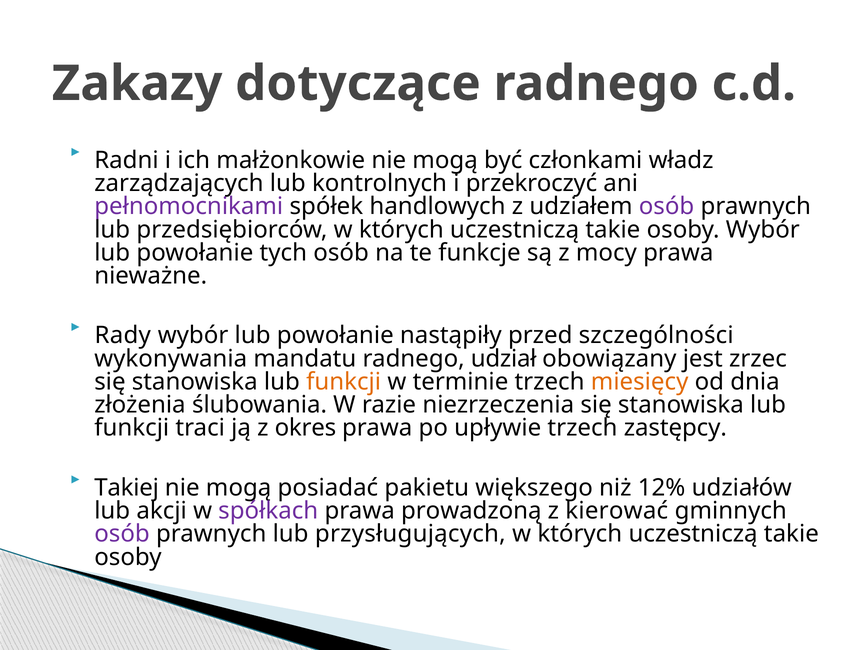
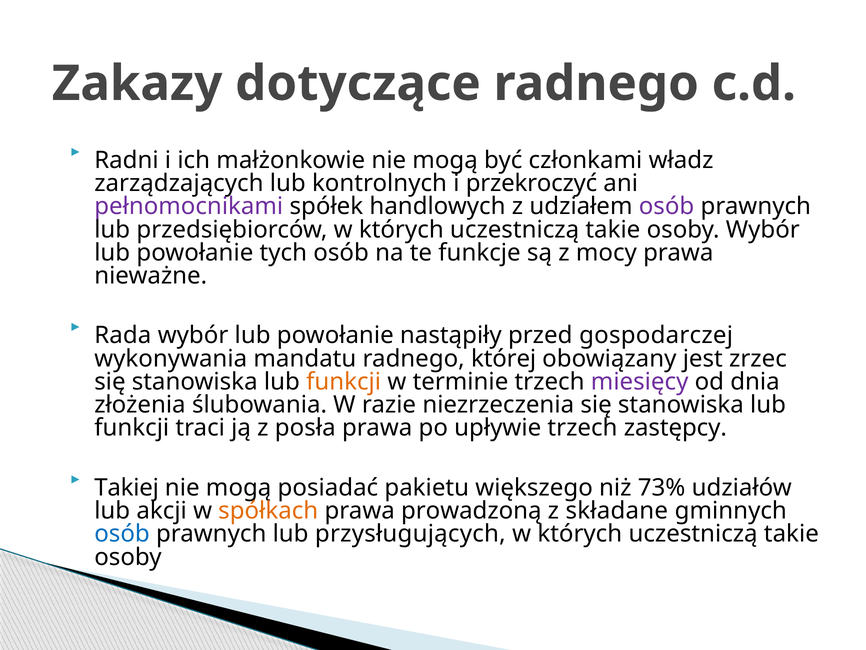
Rady: Rady -> Rada (123, 335)
szczególności: szczególności -> gospodarczej (656, 335)
udział: udział -> której (504, 358)
miesięcy colour: orange -> purple (640, 381)
okres: okres -> posła (305, 428)
12%: 12% -> 73% (662, 487)
spółkach colour: purple -> orange (268, 510)
kierować: kierować -> składane (617, 510)
osób colour: purple -> blue (122, 534)
